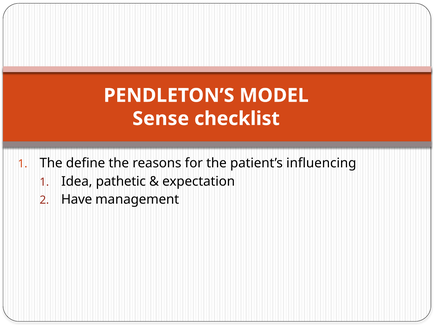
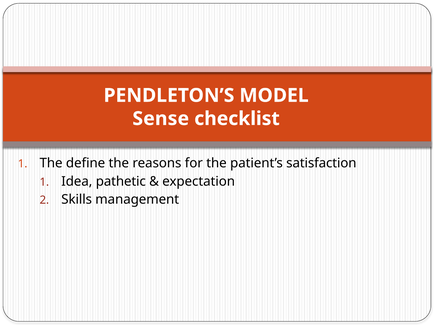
influencing: influencing -> satisfaction (321, 163)
Have: Have -> Skills (77, 199)
